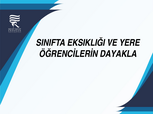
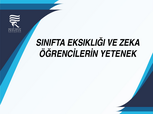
YERE: YERE -> ZEKA (130, 43)
DAYAKLA: DAYAKLA -> YETENEK (118, 54)
